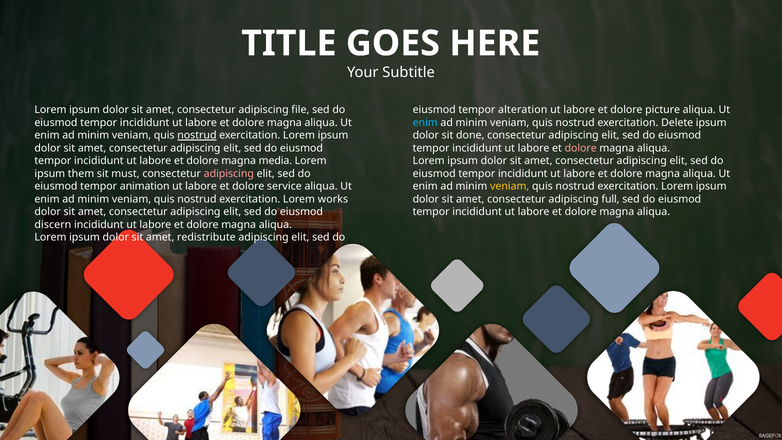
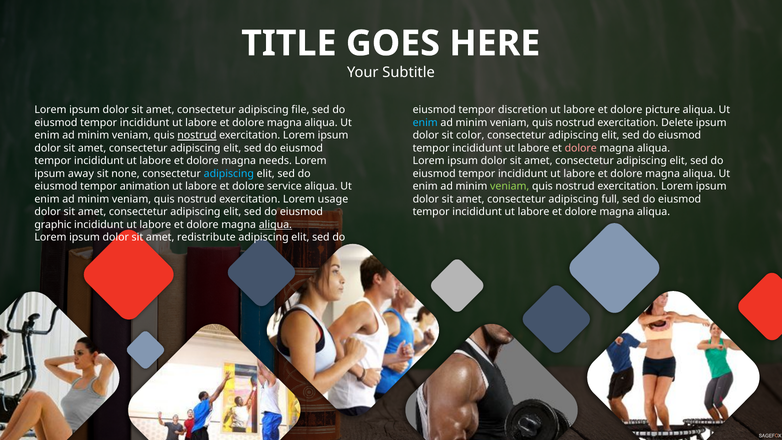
alteration: alteration -> discretion (523, 110)
done: done -> color (470, 135)
media: media -> needs (275, 161)
them: them -> away (81, 174)
must: must -> none (125, 174)
adipiscing colour: pink -> light blue (229, 174)
veniam colour: yellow -> light green (510, 186)
works: works -> usage (333, 199)
discern: discern -> graphic (53, 224)
aliqua underline: none -> present (275, 224)
